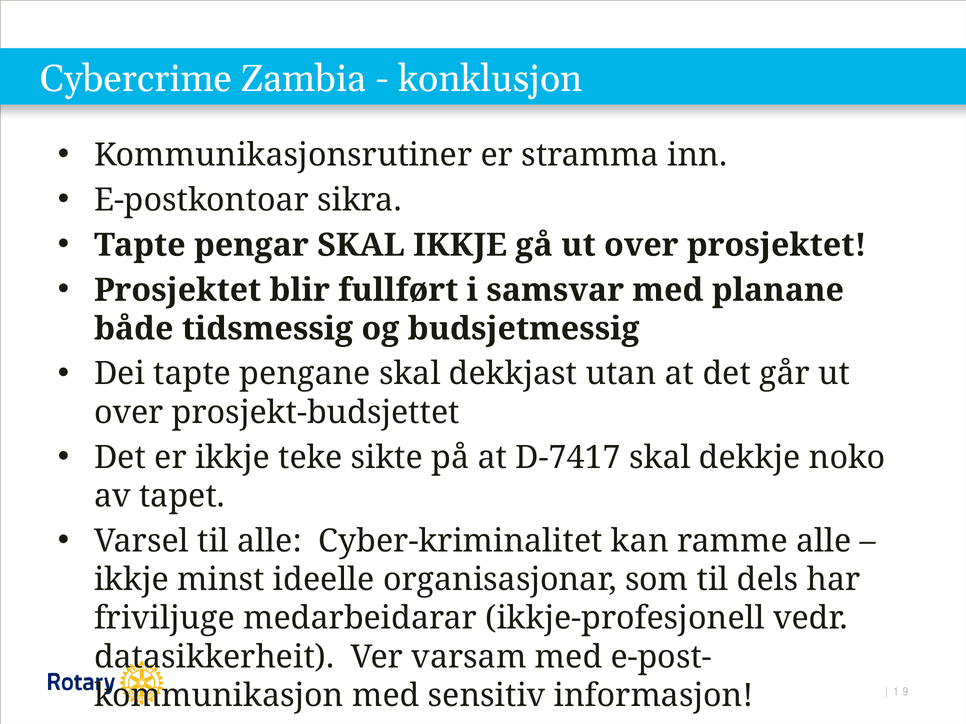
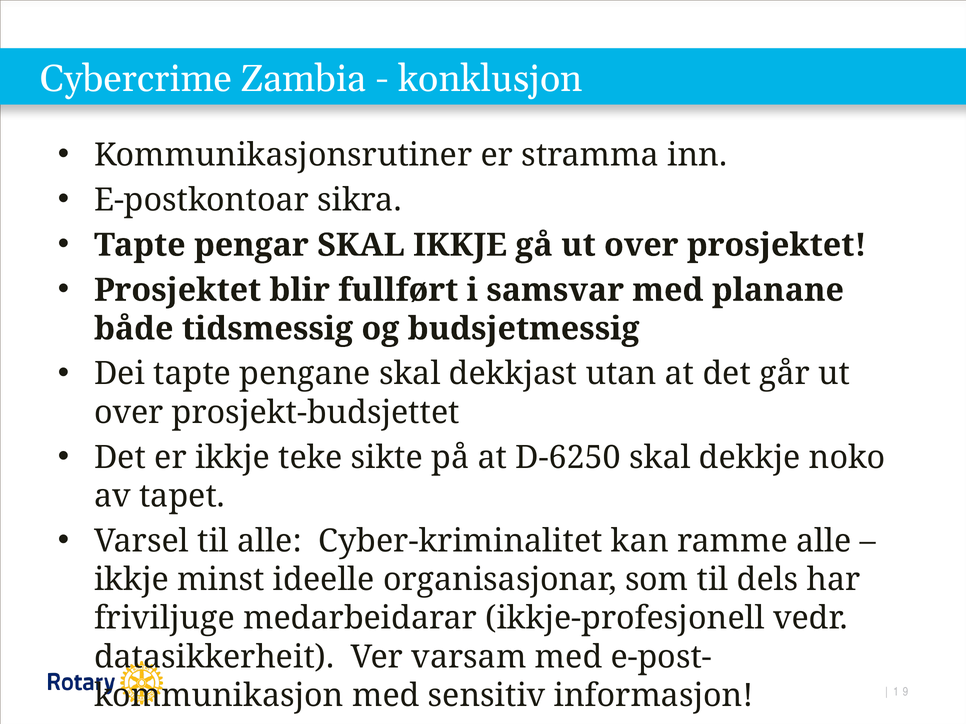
D-7417: D-7417 -> D-6250 (568, 458)
